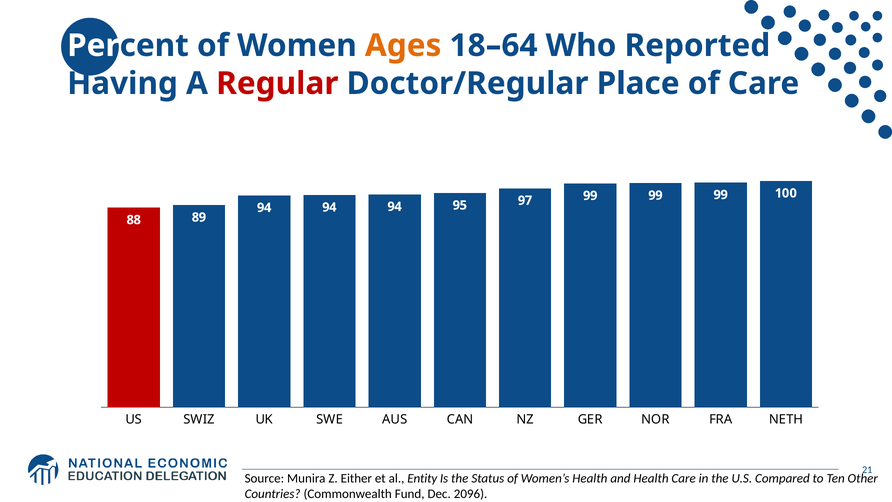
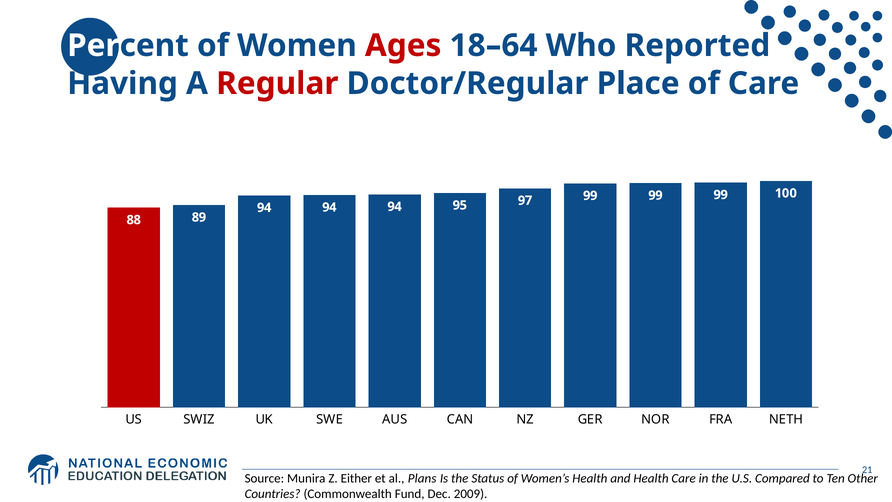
Ages colour: orange -> red (403, 46)
Entity: Entity -> Plans (422, 478)
2096: 2096 -> 2009 (471, 494)
